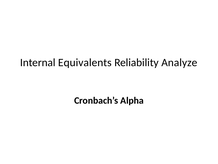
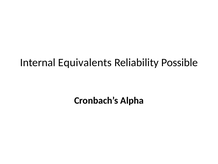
Analyze: Analyze -> Possible (179, 62)
